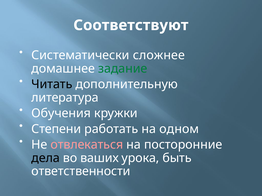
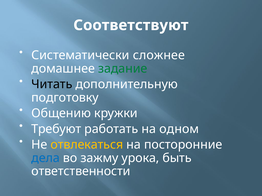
литература: литература -> подготовку (65, 98)
Обучения: Обучения -> Общению (61, 114)
Степени: Степени -> Требуют (56, 129)
отвлекаться colour: pink -> yellow (87, 145)
дела colour: black -> blue (46, 158)
ваших: ваших -> зажму (100, 158)
